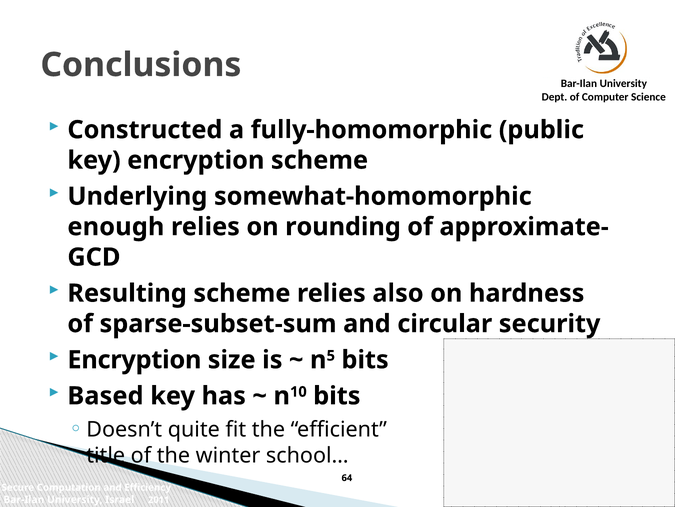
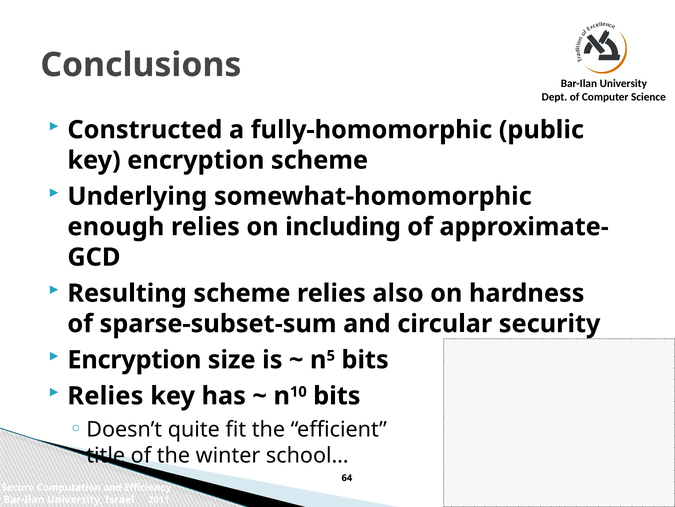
rounding: rounding -> including (343, 226)
Based: Based -> Relies (105, 395)
